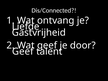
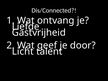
Geef: Geef -> Licht (23, 51)
